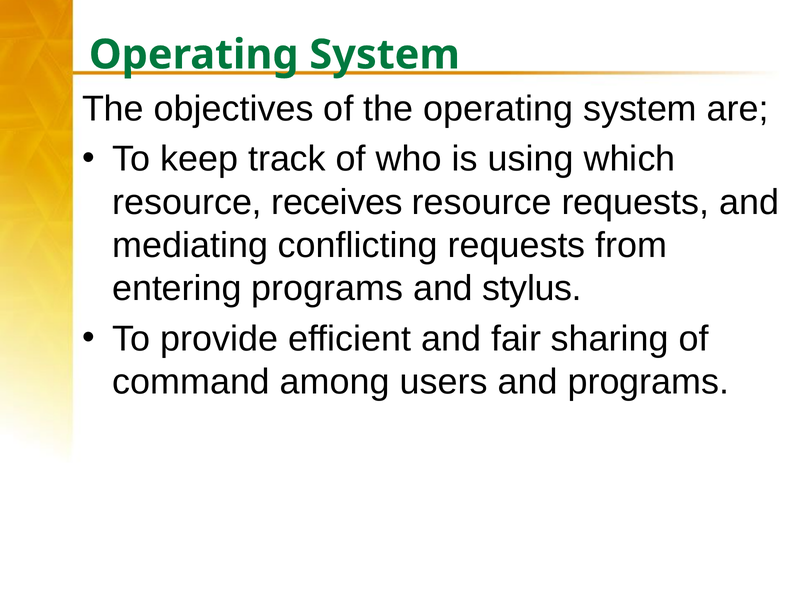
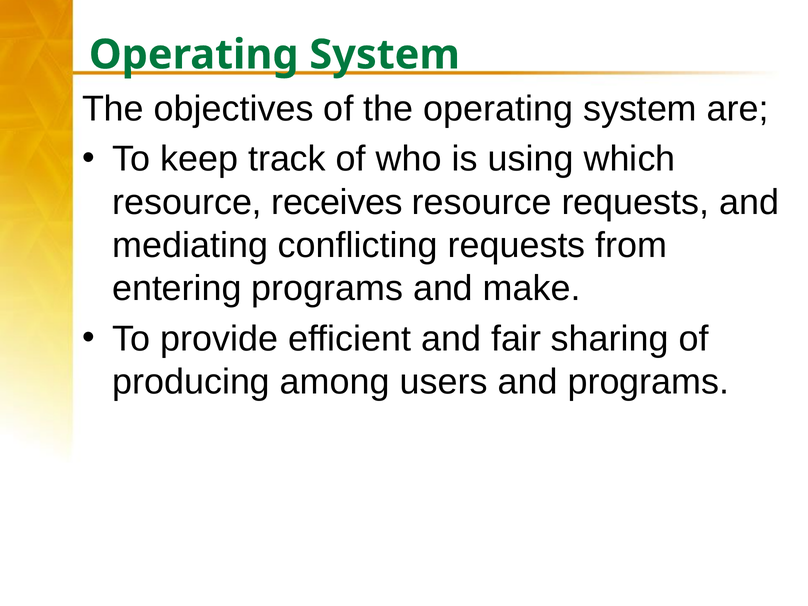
stylus: stylus -> make (532, 288)
command: command -> producing (191, 382)
